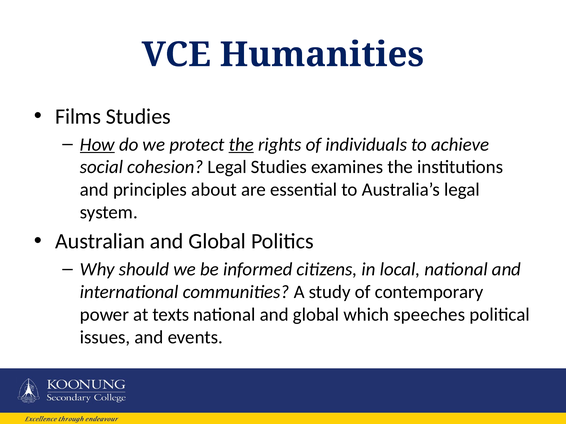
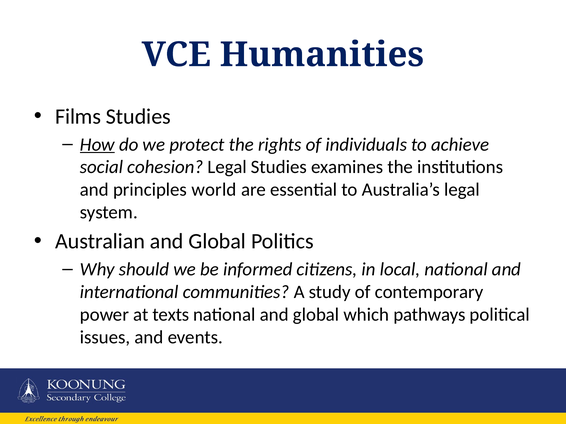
the underline: present -> none (241, 145)
about: about -> world (214, 190)
speeches: speeches -> pathways (429, 315)
